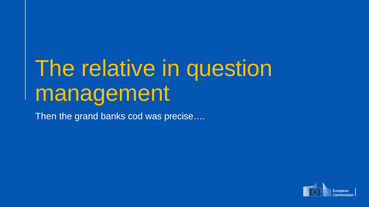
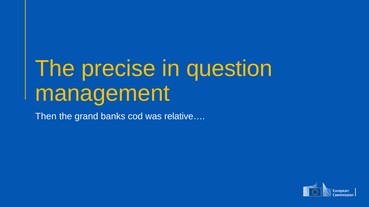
relative: relative -> precise (118, 69)
precise…: precise… -> relative… (185, 117)
